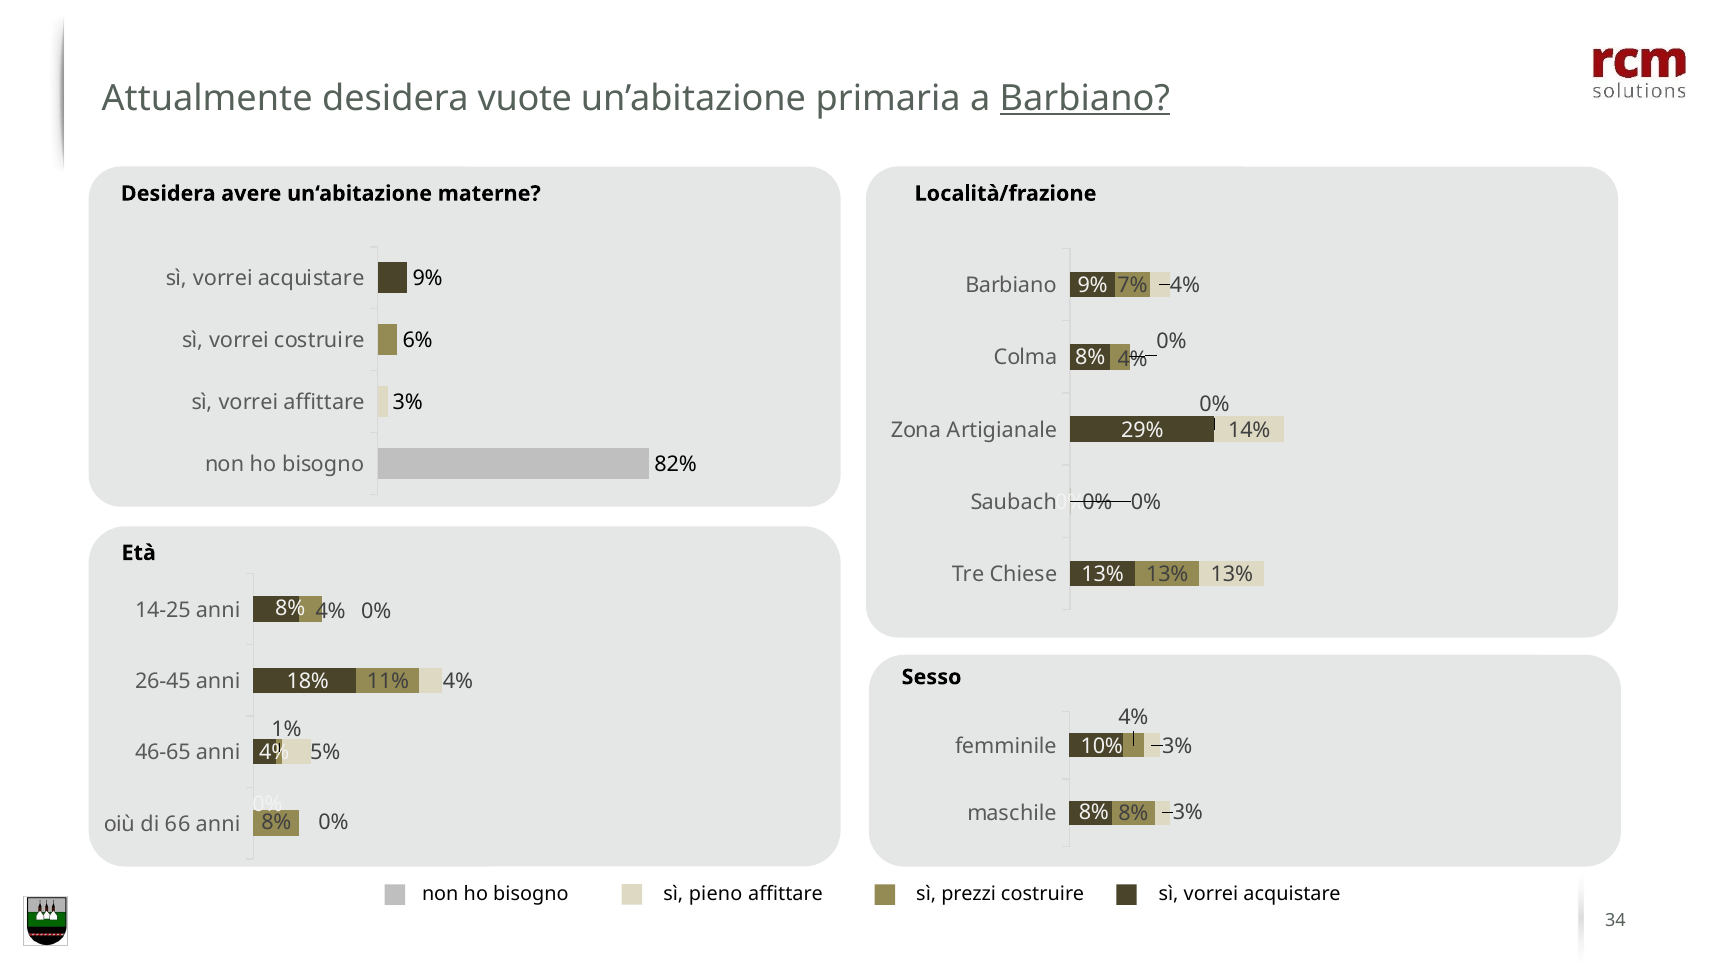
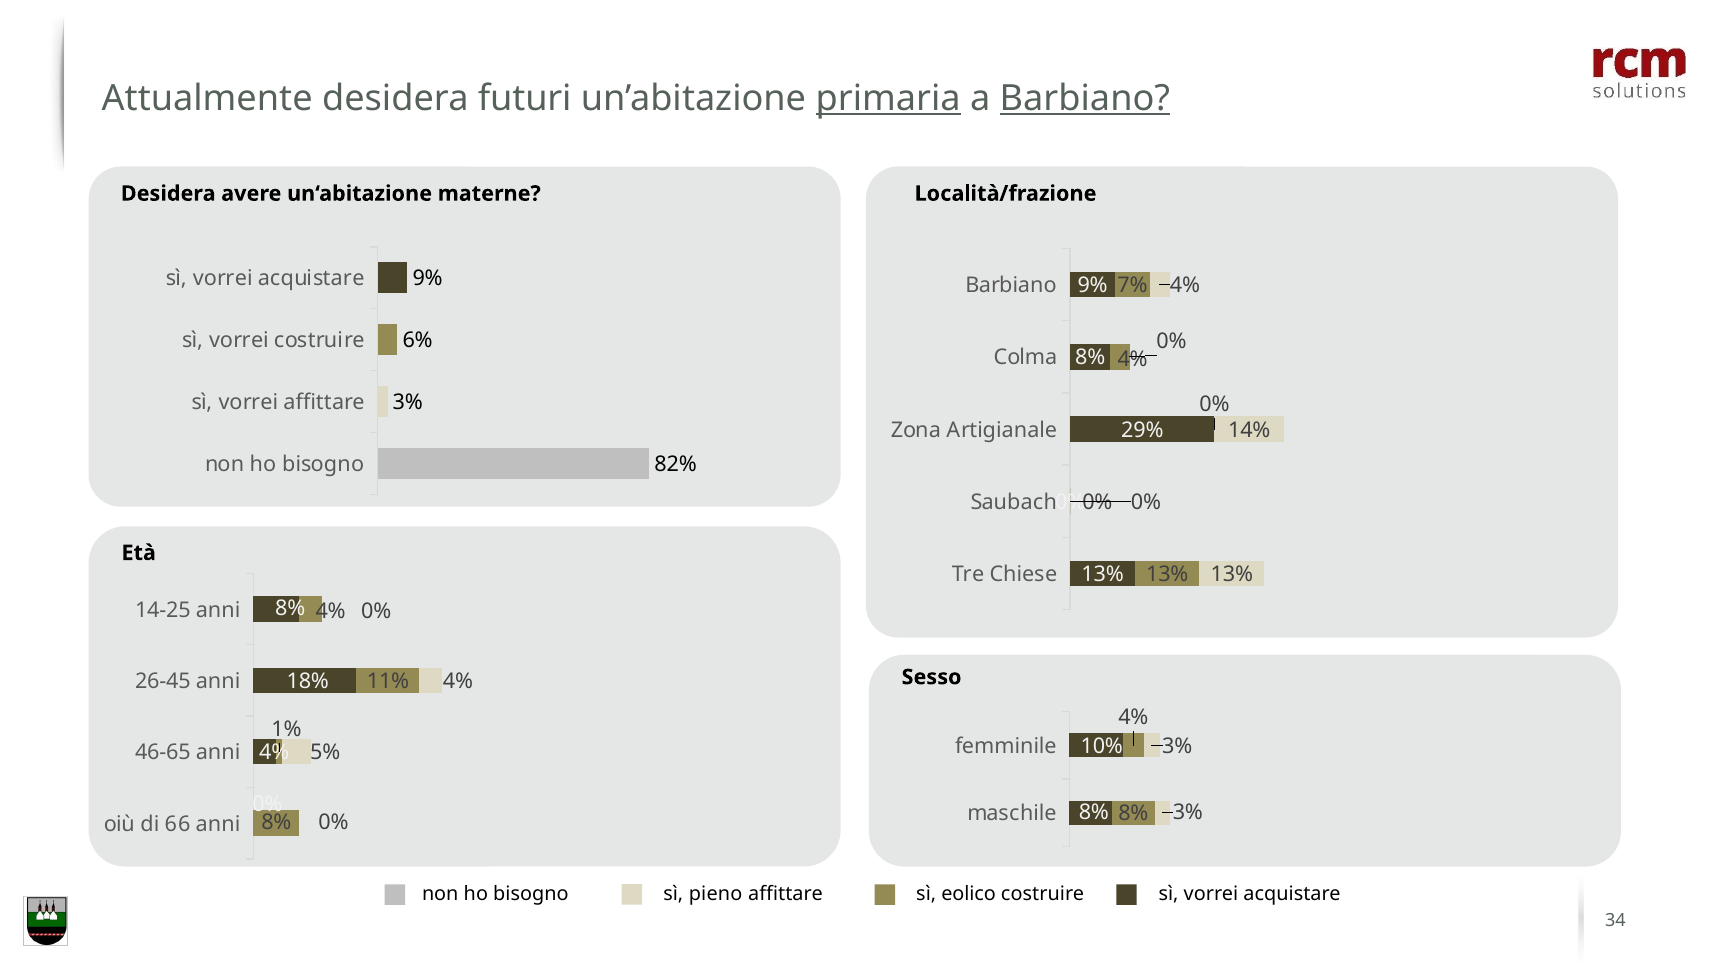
vuote: vuote -> futuri (525, 98)
primaria underline: none -> present (888, 98)
prezzi: prezzi -> eolico (969, 894)
